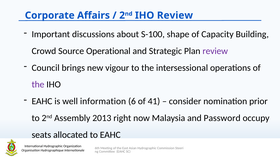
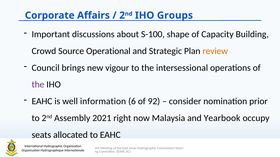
IHO Review: Review -> Groups (175, 15)
review colour: purple -> orange (215, 51)
41: 41 -> 92 (154, 102)
2013: 2013 -> 2021 (102, 118)
Password: Password -> Yearbook (222, 118)
